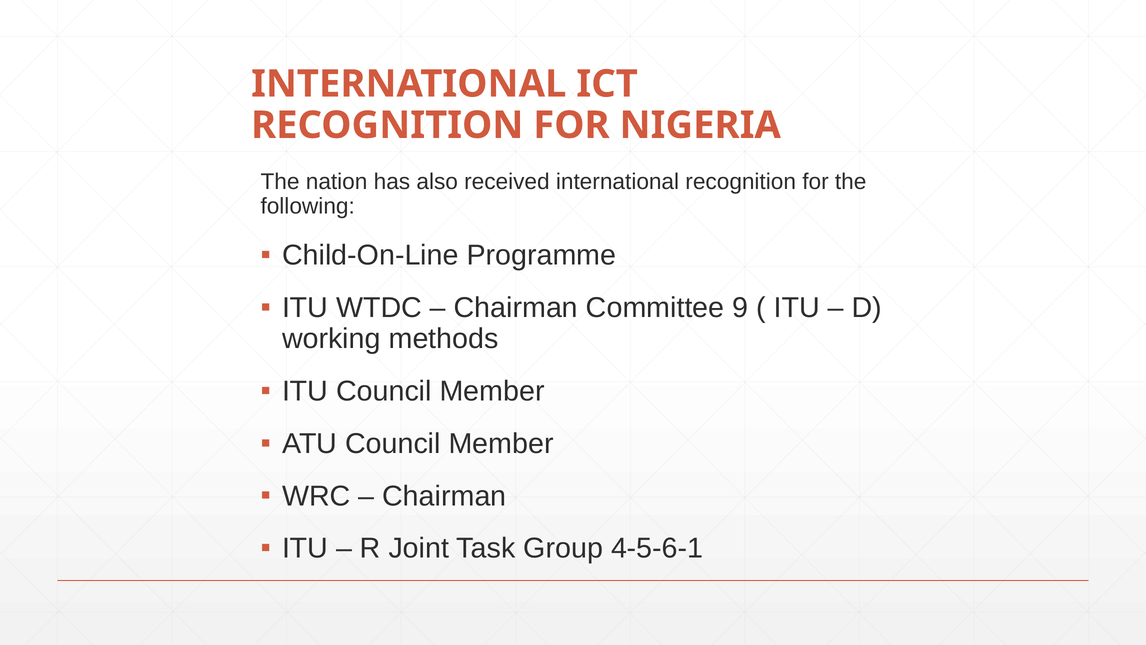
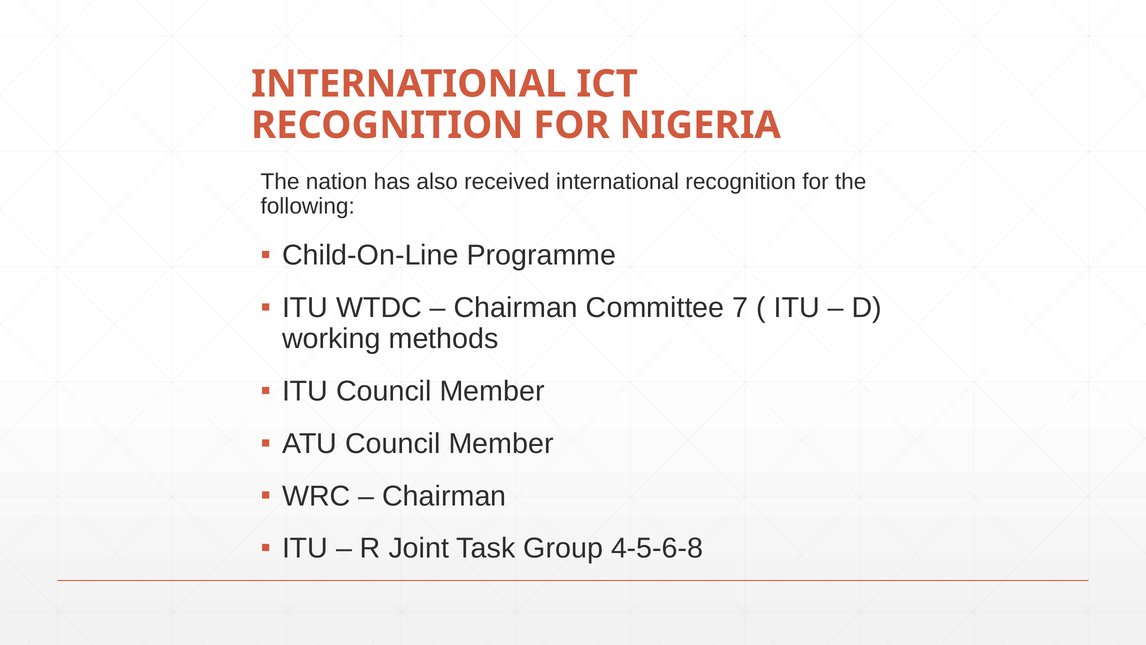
9: 9 -> 7 (740, 308)
4-5-6-1: 4-5-6-1 -> 4-5-6-8 (657, 548)
